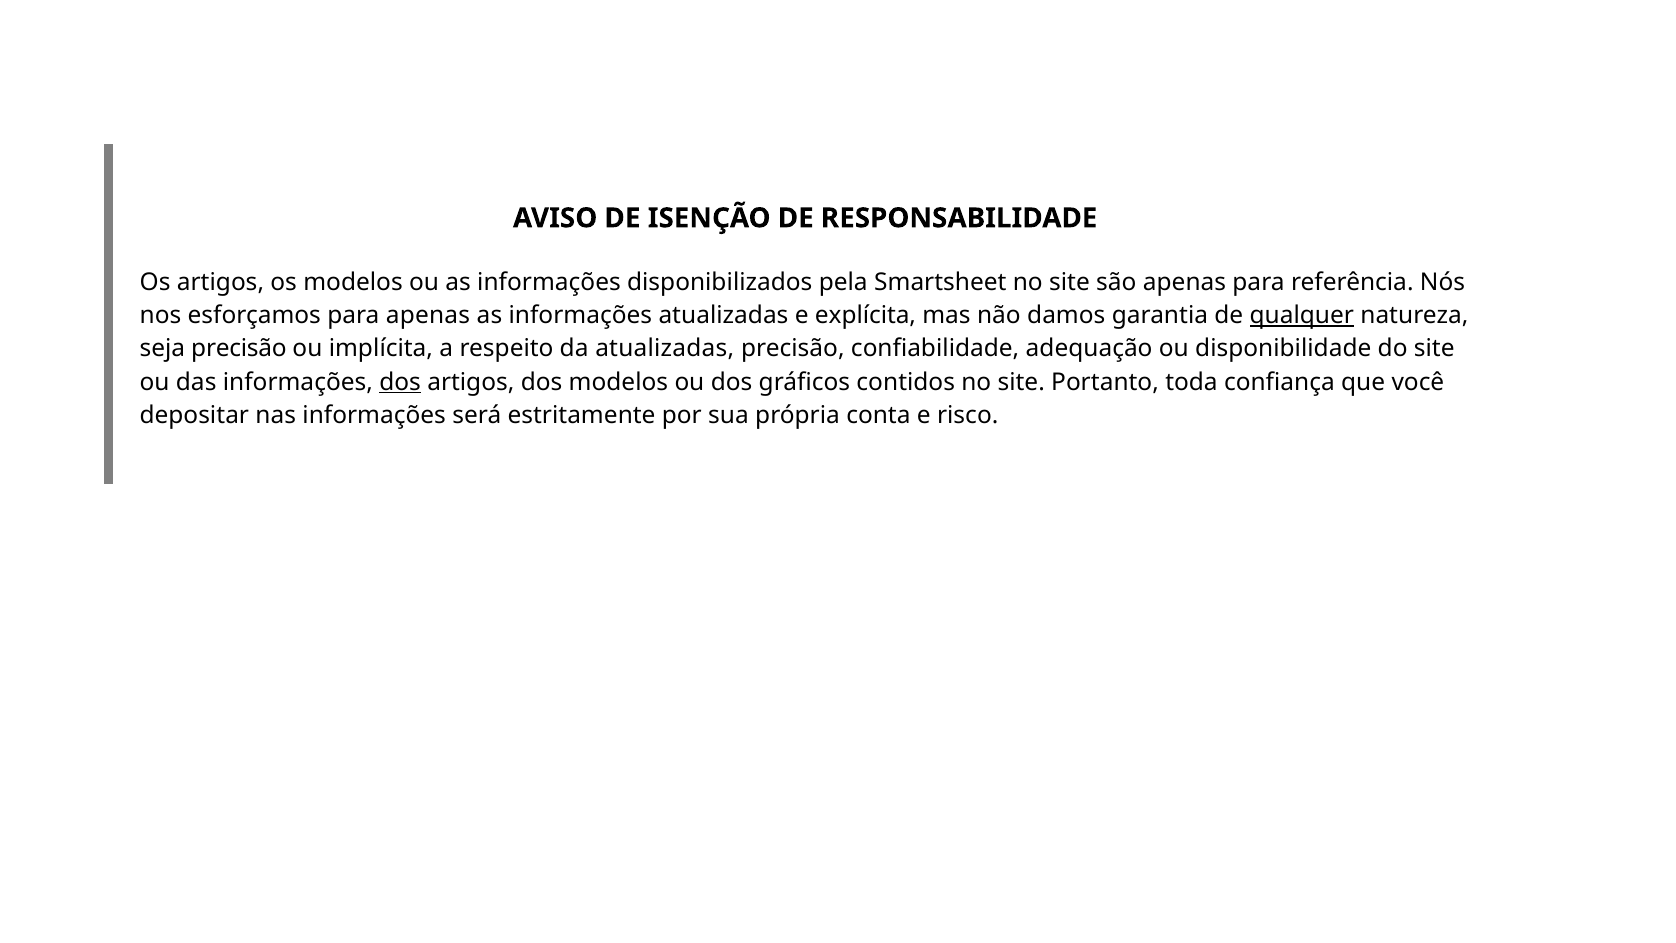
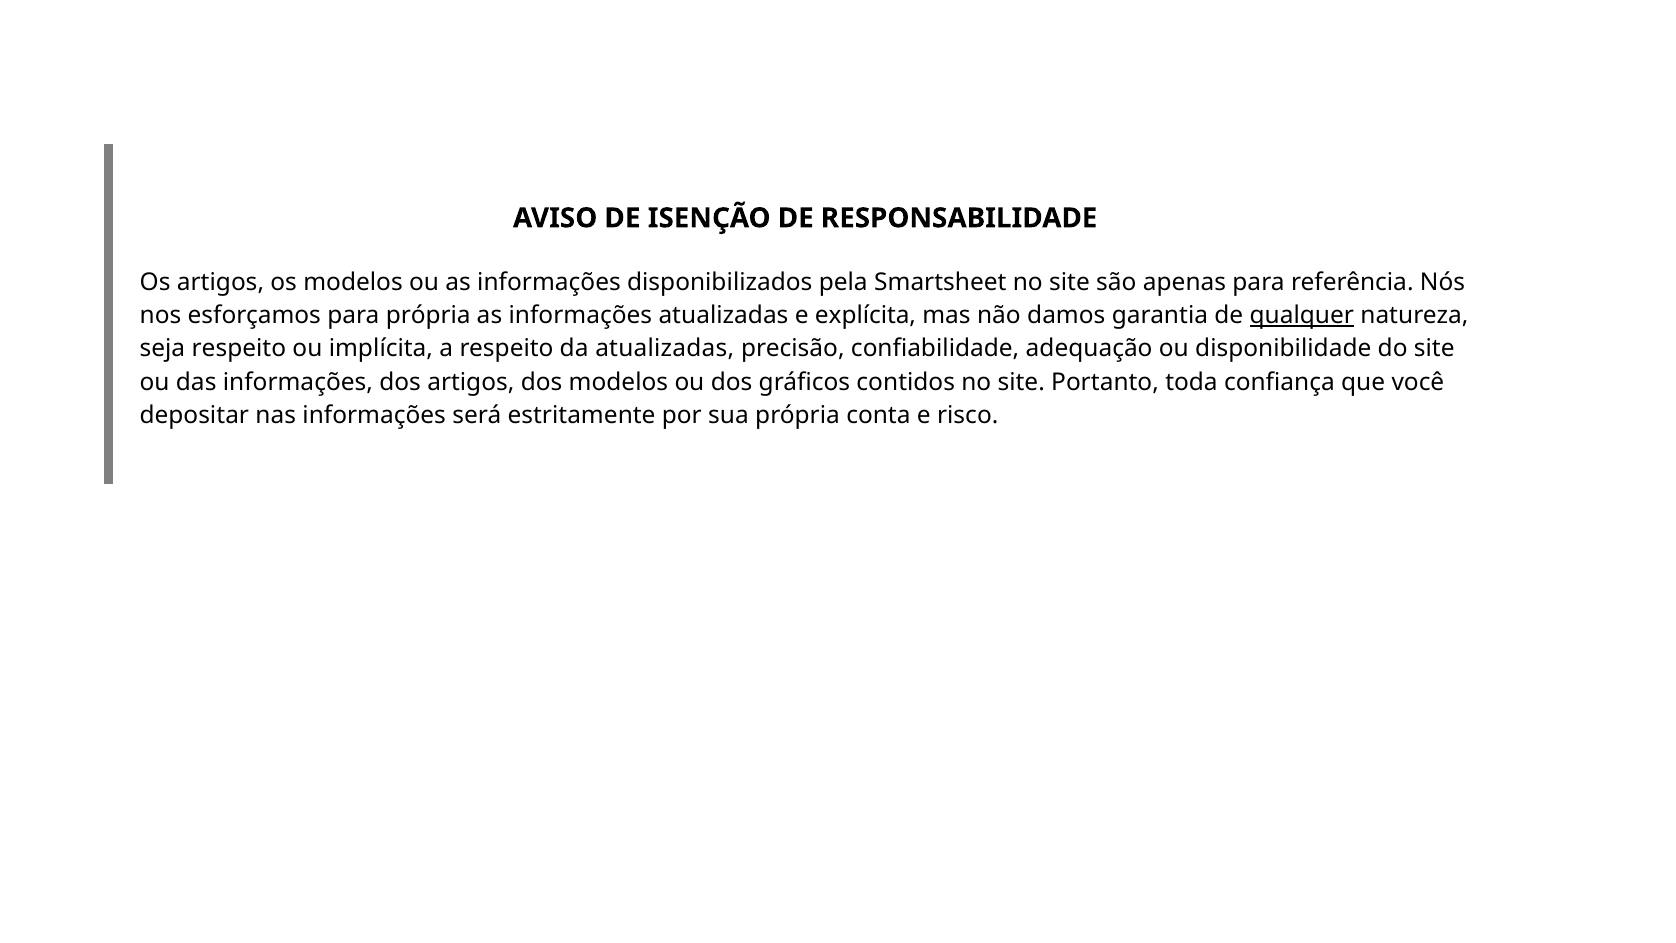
para apenas: apenas -> própria (428, 315)
seja precisão: precisão -> respeito (239, 349)
dos underline: present -> none (400, 382)
